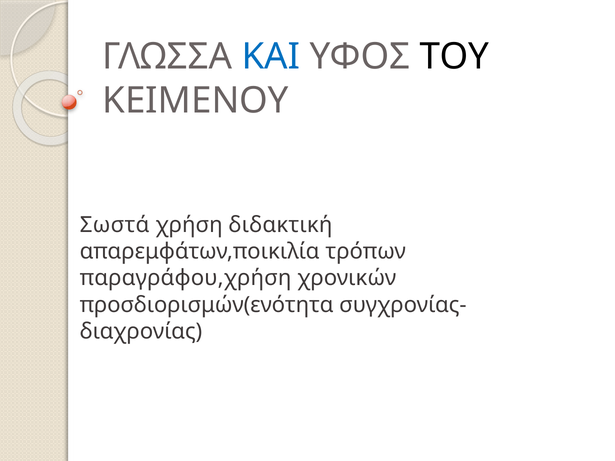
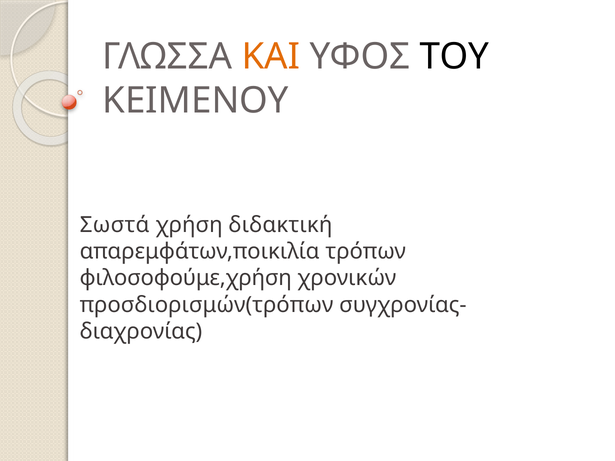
ΚΑΙ colour: blue -> orange (271, 57)
παραγράφου,χρήση: παραγράφου,χρήση -> φιλοσοφούμε,χρήση (186, 278)
προσδιορισμών(ενότητα: προσδιορισμών(ενότητα -> προσδιορισμών(τρόπων (207, 305)
